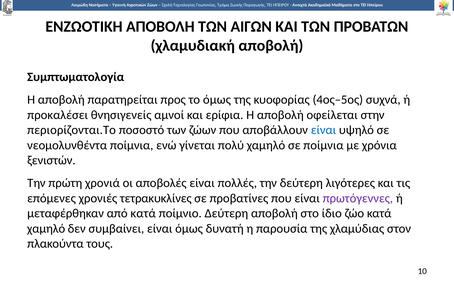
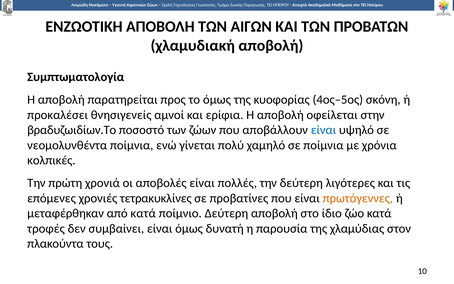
συχνά: συχνά -> σκόνη (383, 100)
περιορίζονται.Το: περιορίζονται.Το -> βραδυζωιδίων.Το (72, 130)
ξενιστών: ξενιστών -> κολπικές (51, 160)
πρωτόγεννες colour: purple -> orange (358, 198)
χαμηλό: χαμηλό -> τροφές (46, 228)
